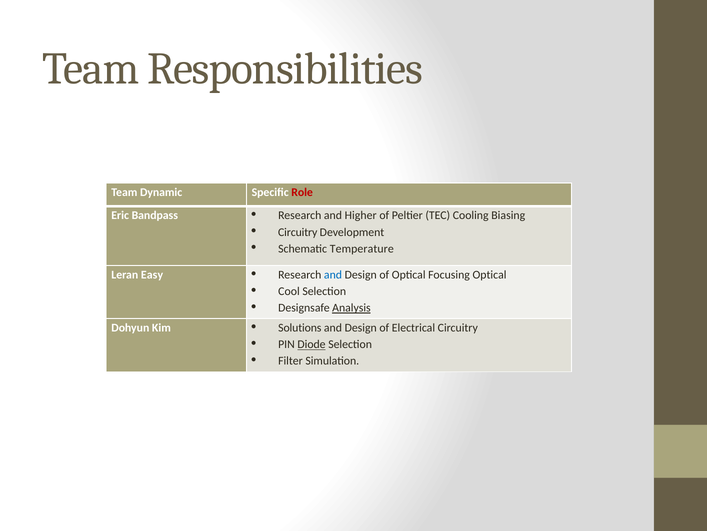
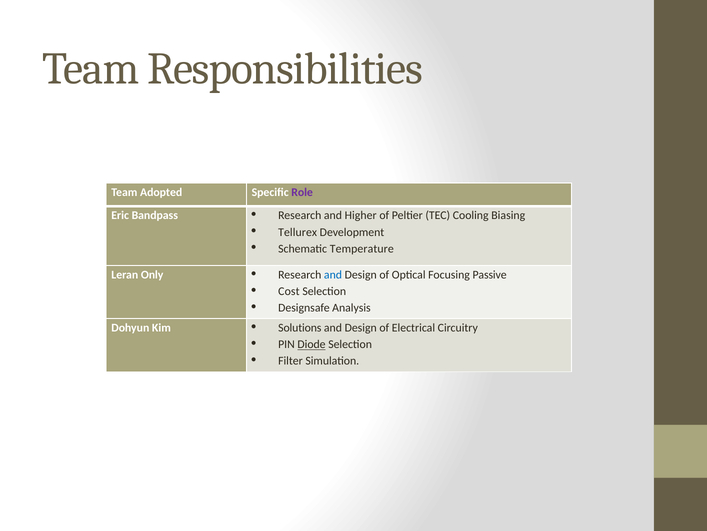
Dynamic: Dynamic -> Adopted (161, 192)
Role colour: red -> purple (302, 192)
Circuitry: Circuitry -> Tellurex (298, 232)
Easy: Easy -> Only (152, 275)
Focusing Optical: Optical -> Passive (490, 275)
Cool: Cool -> Cost (289, 291)
Analysis underline: present -> none (351, 308)
